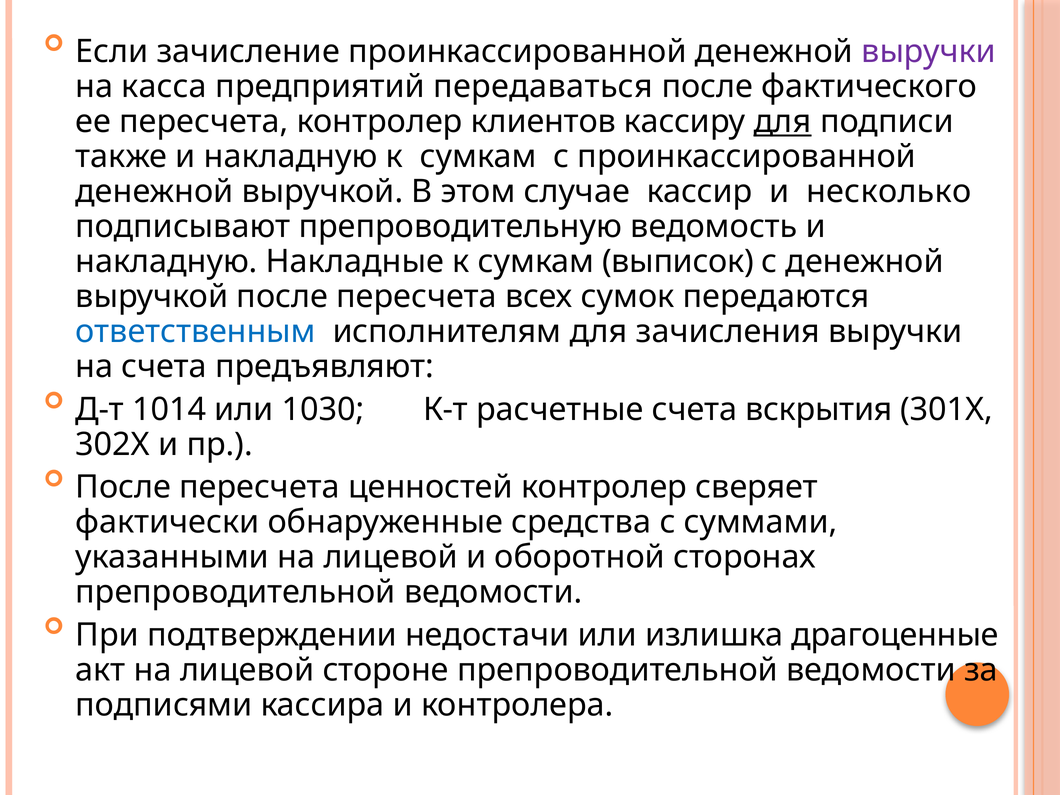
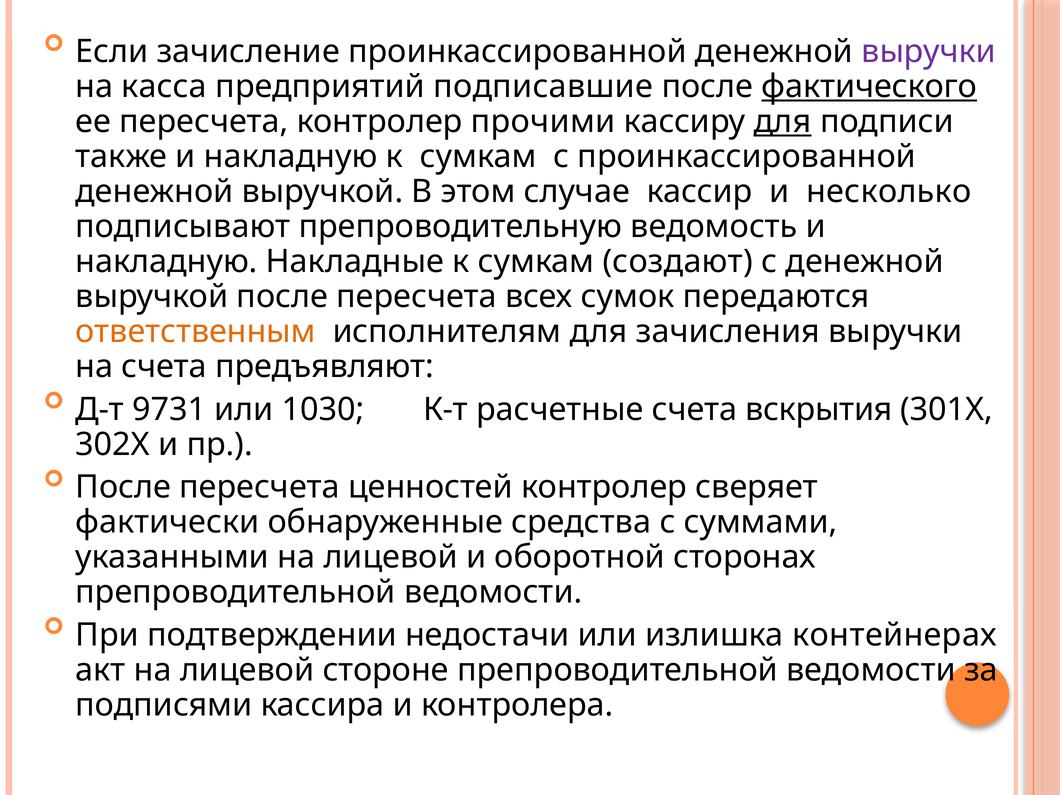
передаваться: передаваться -> подписавшие (543, 87)
фактического underline: none -> present (869, 87)
клиентов: клиентов -> прочими (543, 122)
выписок: выписок -> создают (678, 262)
ответственным colour: blue -> orange (196, 332)
1014: 1014 -> 9731 (169, 409)
драгоценные: драгоценные -> контейнерах (895, 635)
